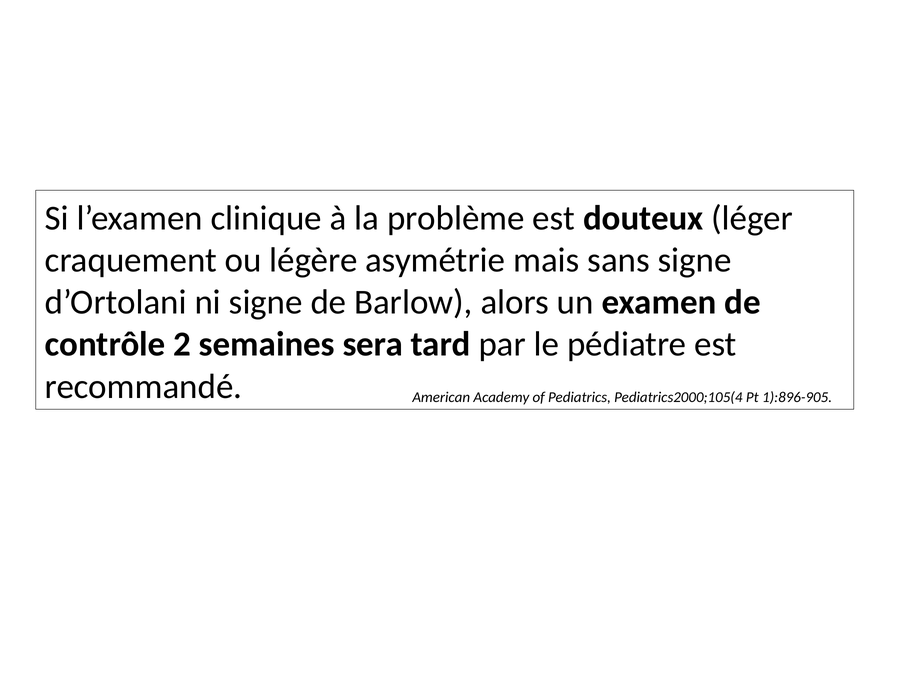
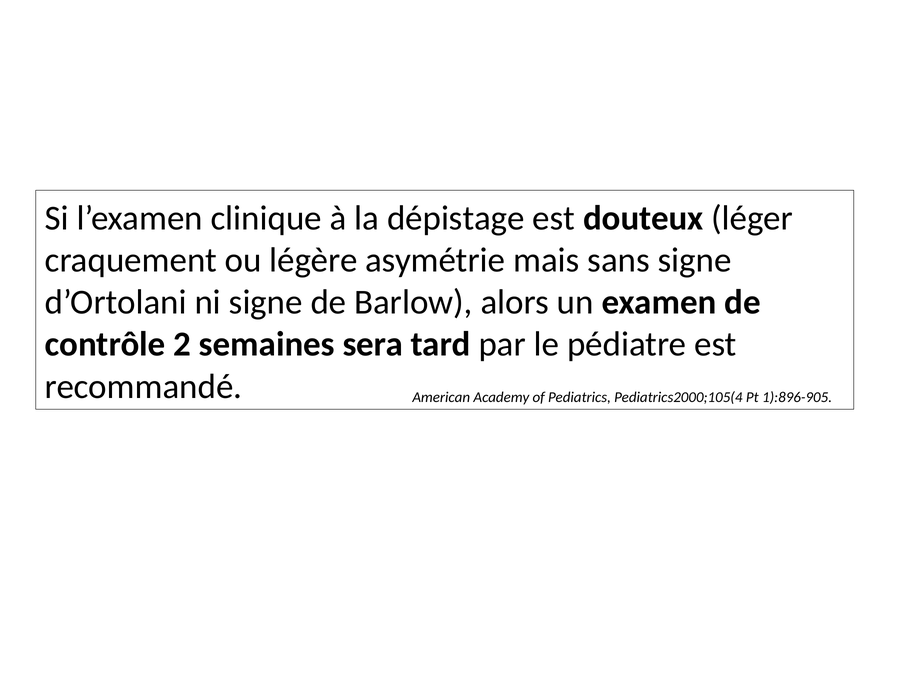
problème: problème -> dépistage (456, 218)
